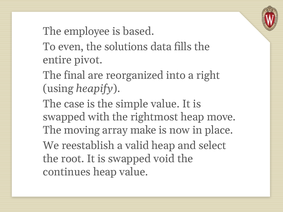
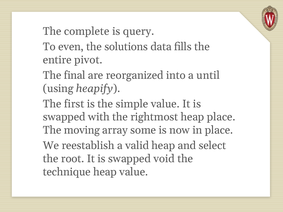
employee: employee -> complete (87, 31)
based: based -> query (139, 31)
right: right -> until (208, 75)
case: case -> first (74, 104)
heap move: move -> place (221, 117)
make: make -> some (143, 130)
continues: continues -> technique (67, 172)
